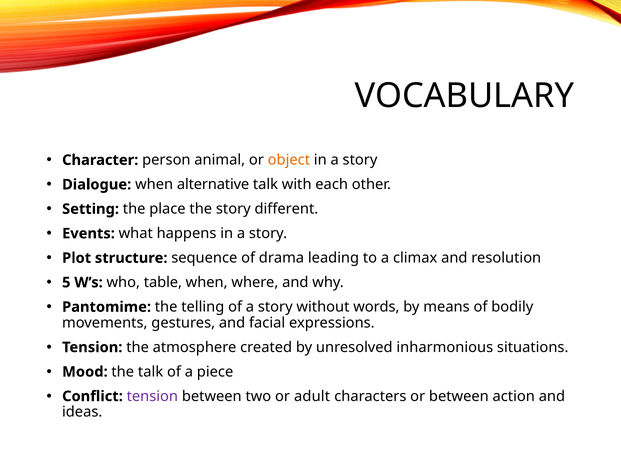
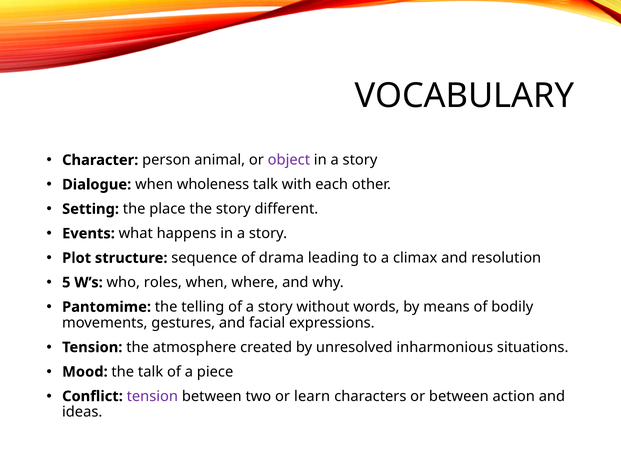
object colour: orange -> purple (289, 160)
alternative: alternative -> wholeness (213, 184)
table: table -> roles (163, 282)
adult: adult -> learn (312, 396)
